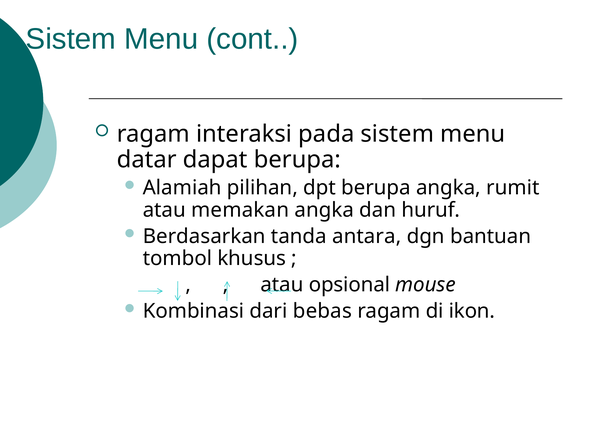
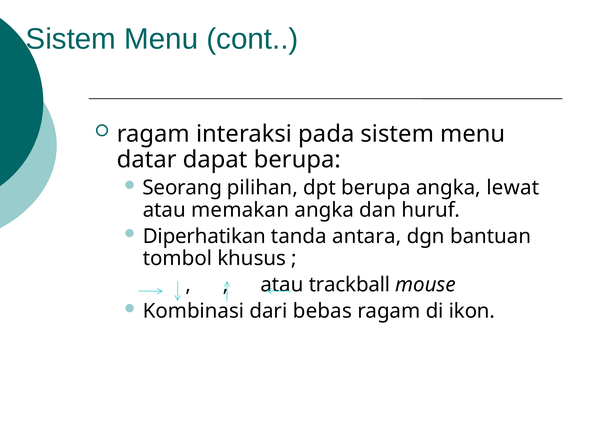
Alamiah: Alamiah -> Seorang (182, 188)
rumit: rumit -> lewat (513, 188)
Berdasarkan: Berdasarkan -> Diperhatikan (204, 236)
opsional: opsional -> trackball (349, 285)
